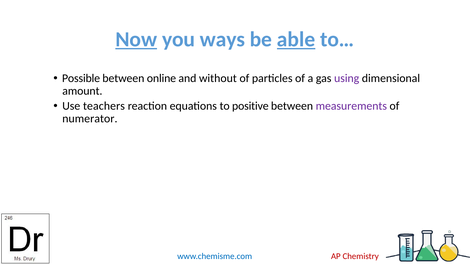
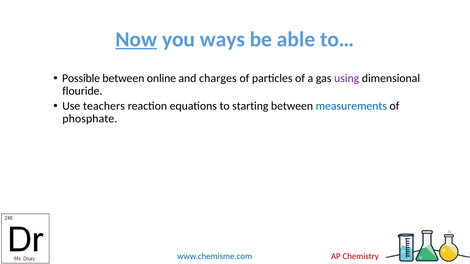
able underline: present -> none (296, 39)
without: without -> charges (218, 78)
amount: amount -> flouride (82, 91)
positive: positive -> starting (250, 106)
measurements colour: purple -> blue (351, 106)
numerator: numerator -> phosphate (90, 119)
